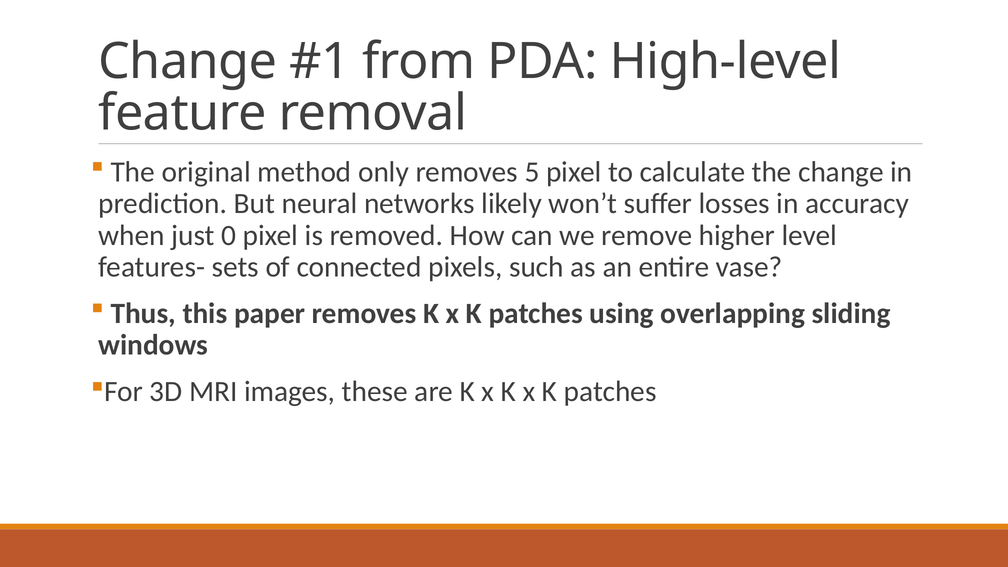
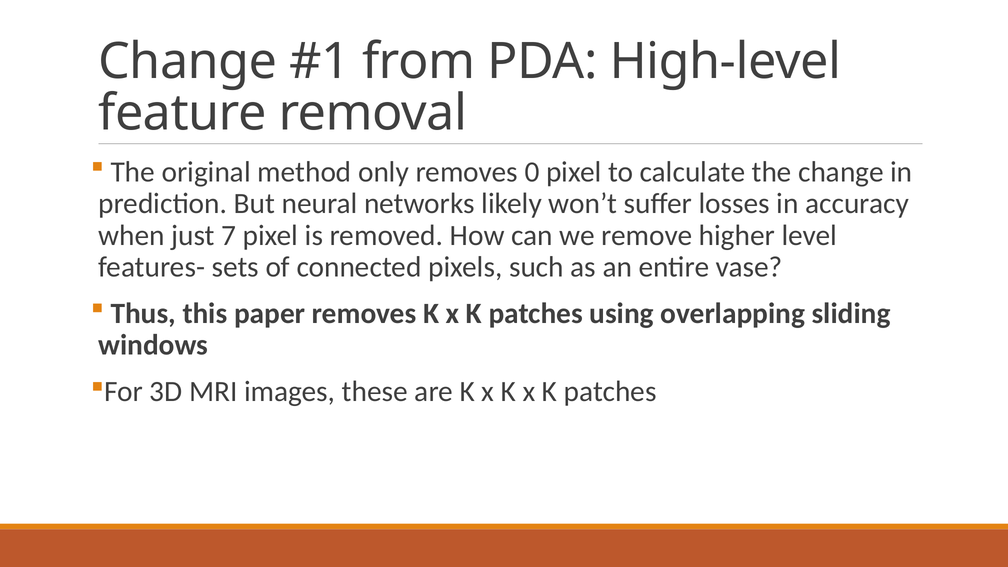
5: 5 -> 0 (532, 172)
0: 0 -> 7 (229, 235)
